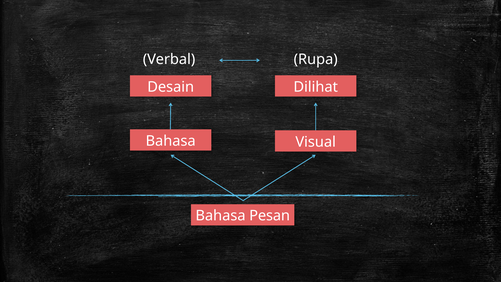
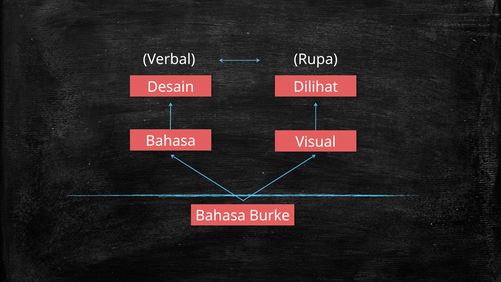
Pesan: Pesan -> Burke (270, 216)
